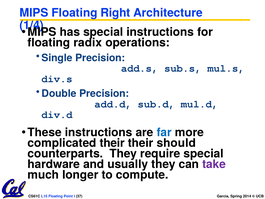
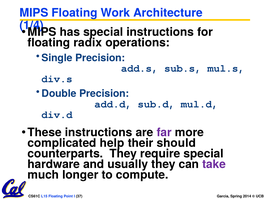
Right: Right -> Work (115, 13)
far colour: blue -> purple (164, 132)
complicated their: their -> help (112, 143)
